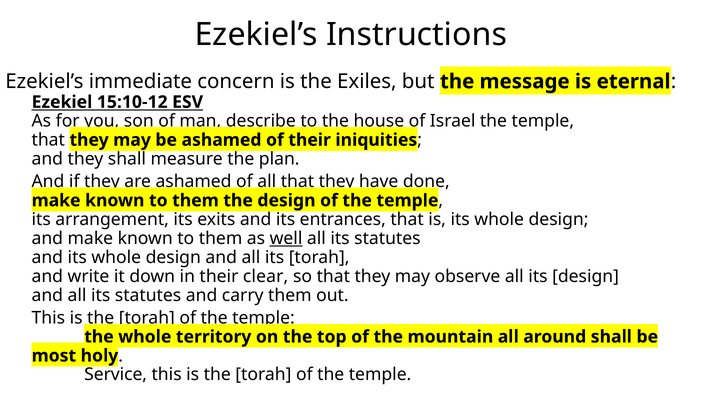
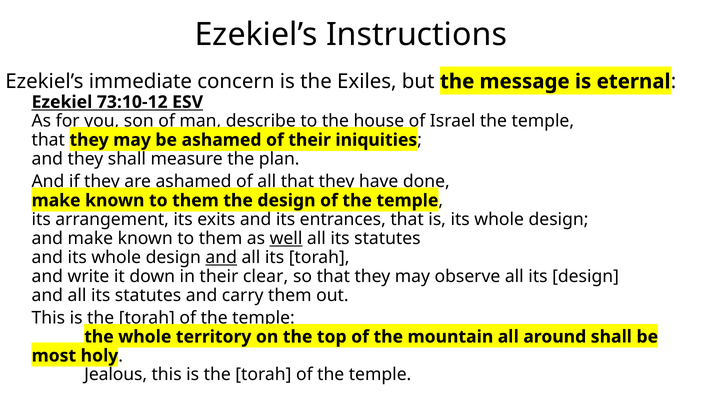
15:10-12: 15:10-12 -> 73:10-12 (132, 102)
and underline: none -> present (221, 257)
Service: Service -> Jealous (116, 375)
